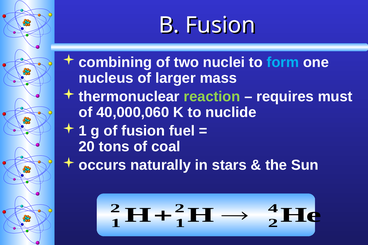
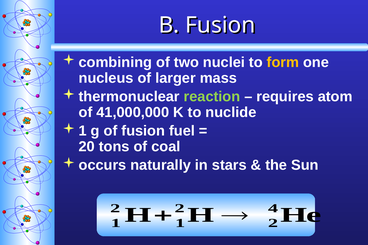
form colour: light blue -> yellow (283, 62)
must: must -> atom (335, 97)
40,000,060: 40,000,060 -> 41,000,000 (133, 112)
